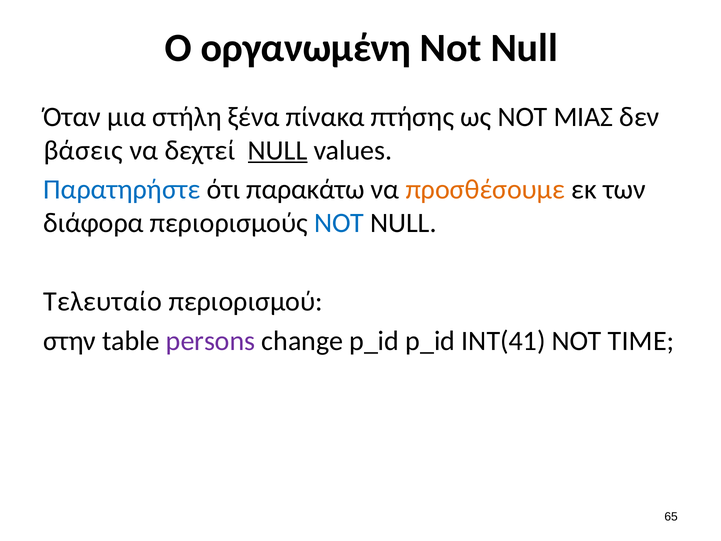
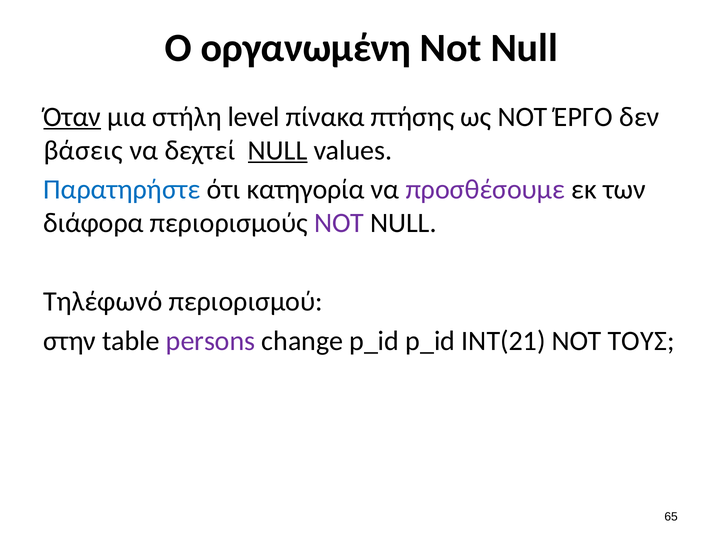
Όταν underline: none -> present (72, 117)
ξένα: ξένα -> level (254, 117)
ΜΙΑΣ: ΜΙΑΣ -> ΈΡΓΟ (583, 117)
παρακάτω: παρακάτω -> κατηγορία (306, 189)
προσθέσουμε colour: orange -> purple (485, 189)
NOT colour: blue -> purple (339, 223)
Τελευταίο: Τελευταίο -> Τηλέφωνό (103, 301)
INT(41: INT(41 -> INT(21 (503, 341)
TIME: TIME -> ΤΟΥΣ (641, 341)
